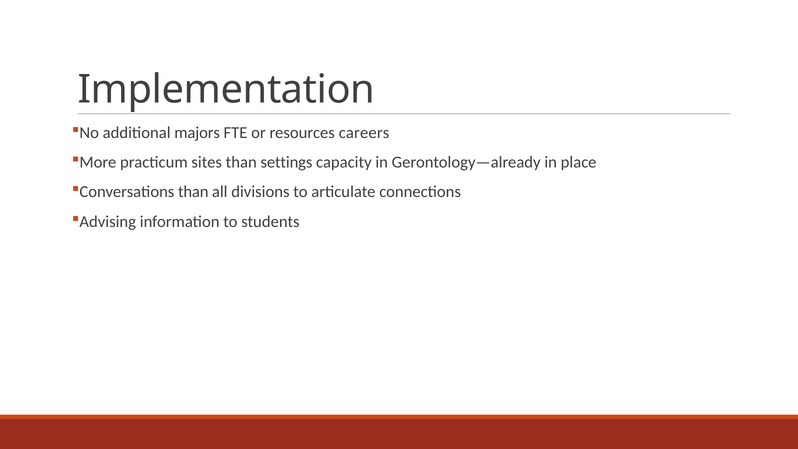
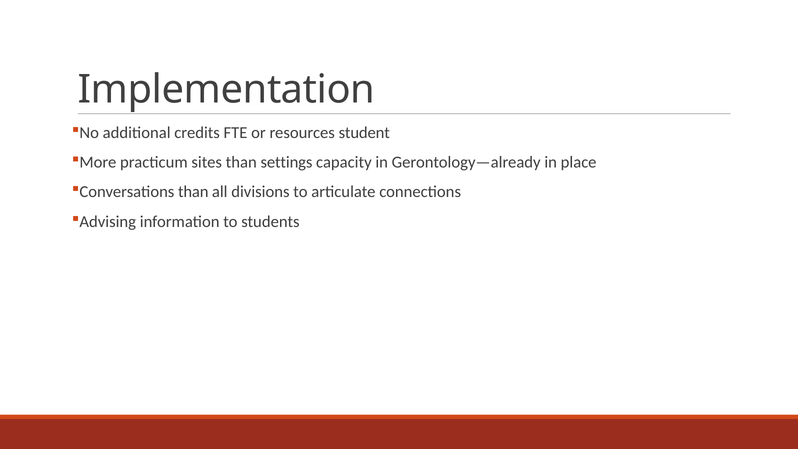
majors: majors -> credits (197, 133)
careers: careers -> student (364, 133)
